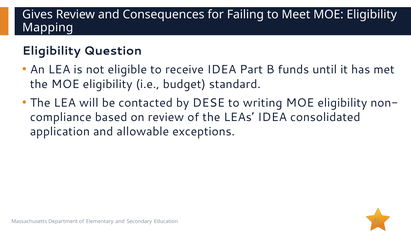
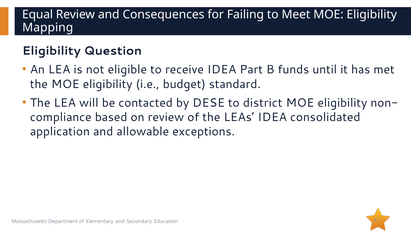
Gives: Gives -> Equal (38, 15)
writing: writing -> district (263, 103)
